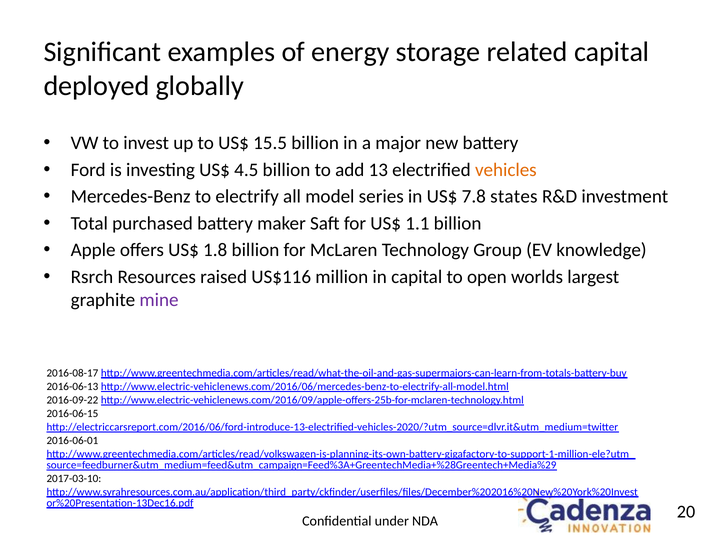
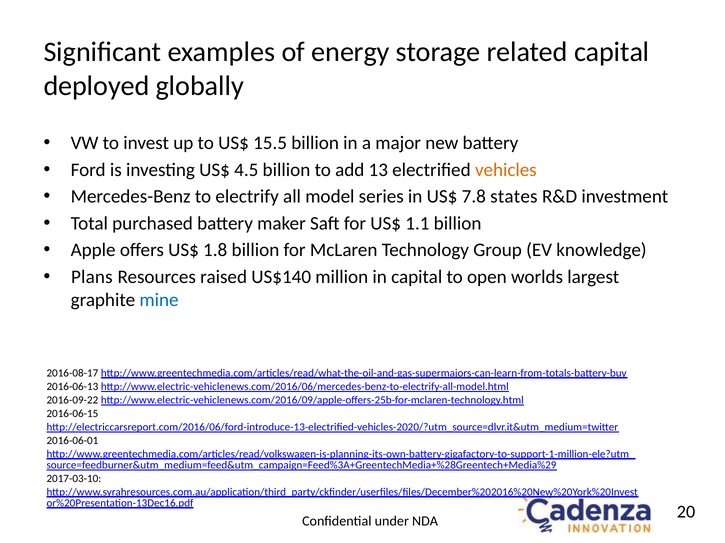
Rsrch: Rsrch -> Plans (92, 277)
US$116: US$116 -> US$140 (281, 277)
mine colour: purple -> blue (159, 300)
